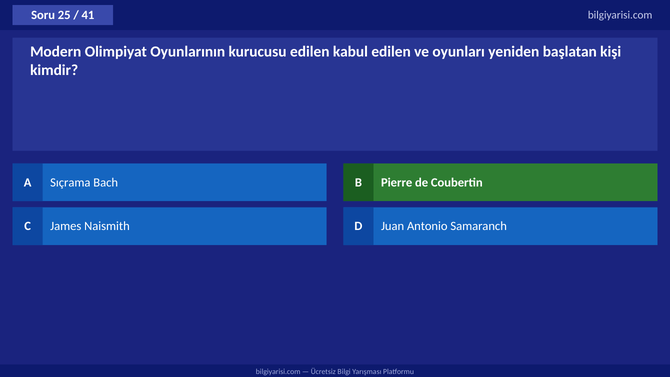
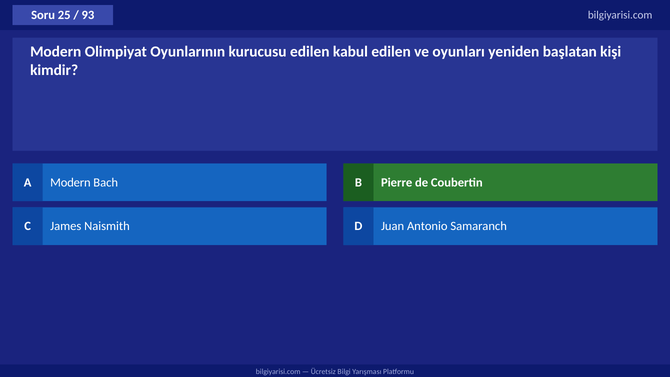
41: 41 -> 93 (88, 15)
A Sıçrama: Sıçrama -> Modern (70, 182)
